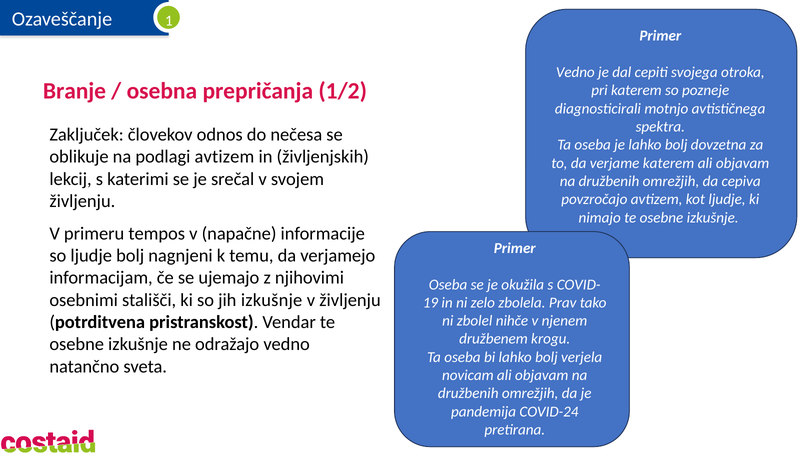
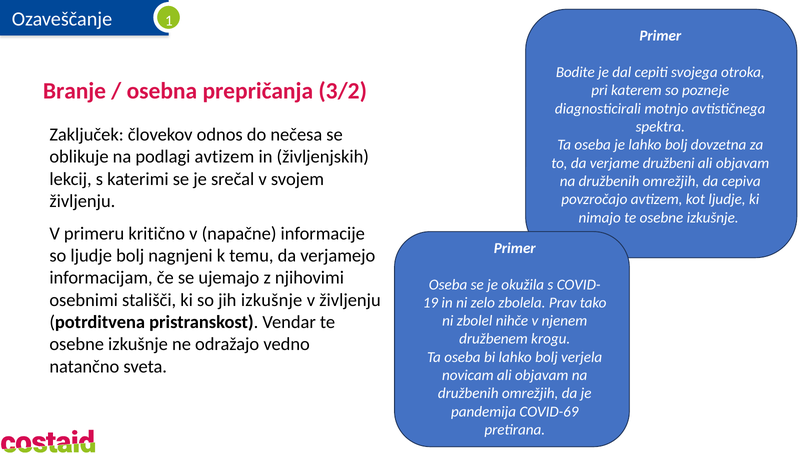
Vedno: Vedno -> Bodite (575, 72)
1/2: 1/2 -> 3/2 (343, 91)
verjame katerem: katerem -> družbeni (669, 163)
tempos: tempos -> kritično (157, 233)
COVID-24: COVID-24 -> COVID-69 (549, 411)
